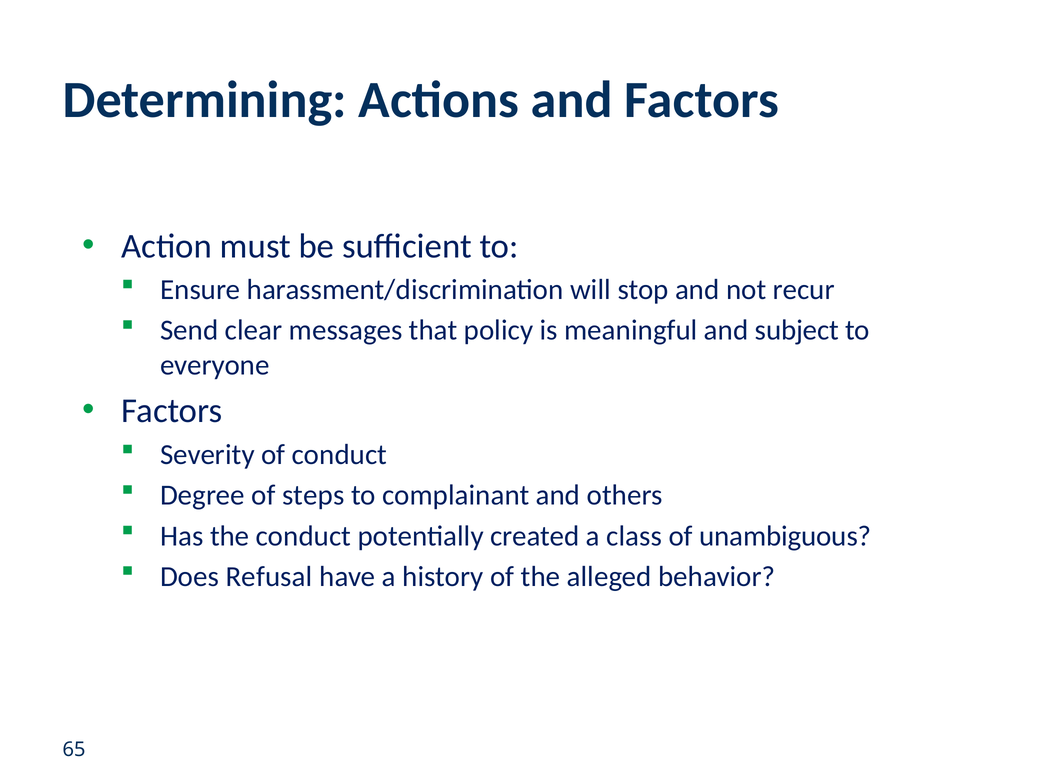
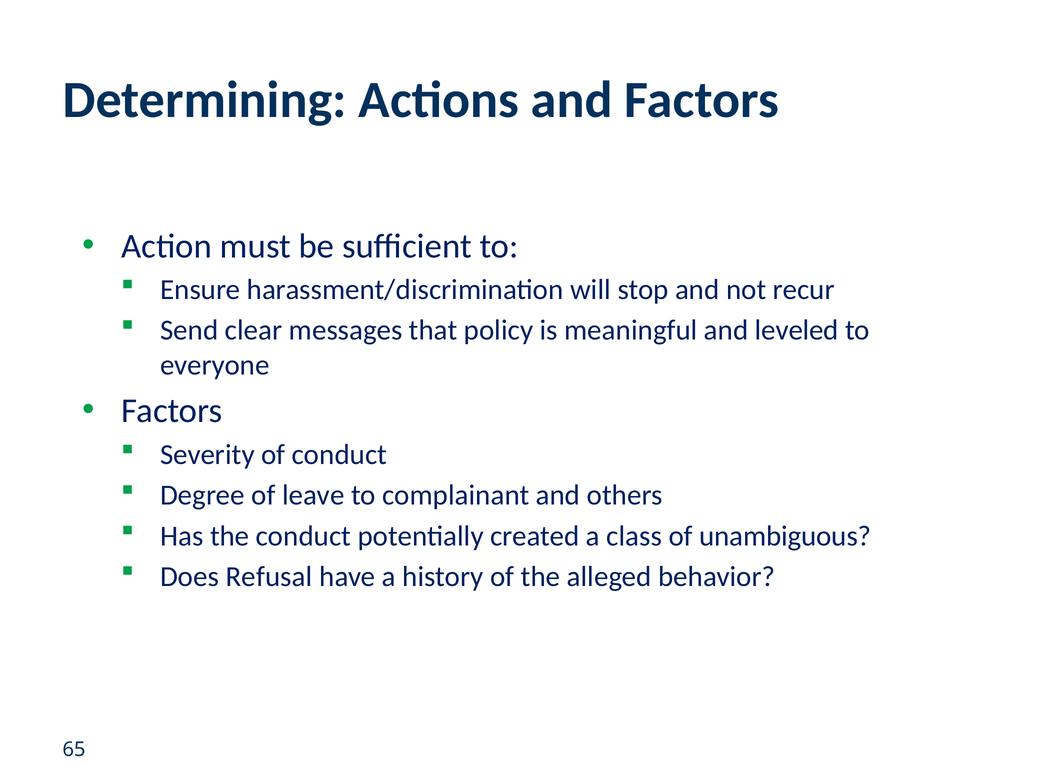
subject: subject -> leveled (797, 330)
steps: steps -> leave (313, 495)
